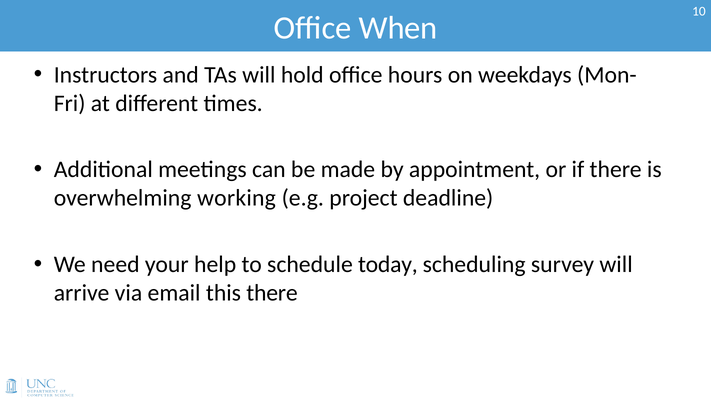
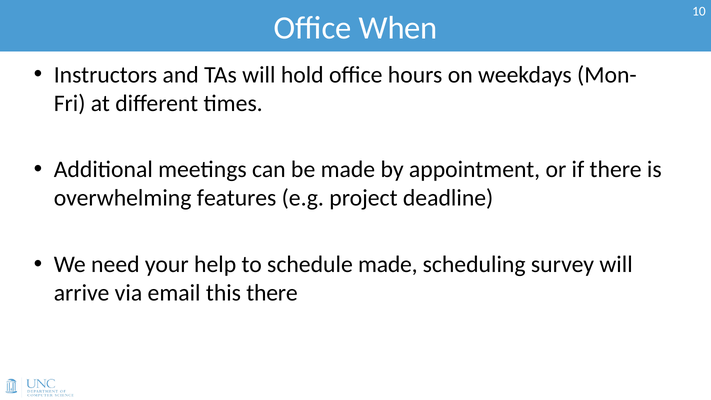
working: working -> features (237, 198)
schedule today: today -> made (388, 264)
